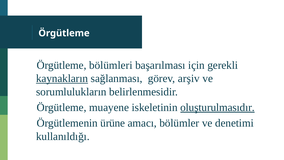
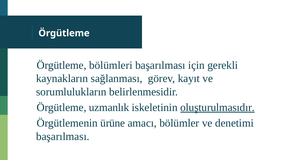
kaynakların underline: present -> none (62, 78)
arşiv: arşiv -> kayıt (189, 78)
muayene: muayene -> uzmanlık (109, 107)
kullanıldığı: kullanıldığı -> başarılması (63, 136)
